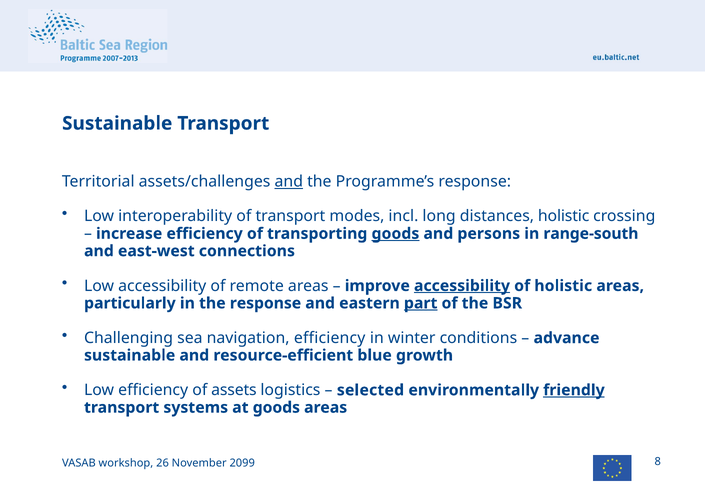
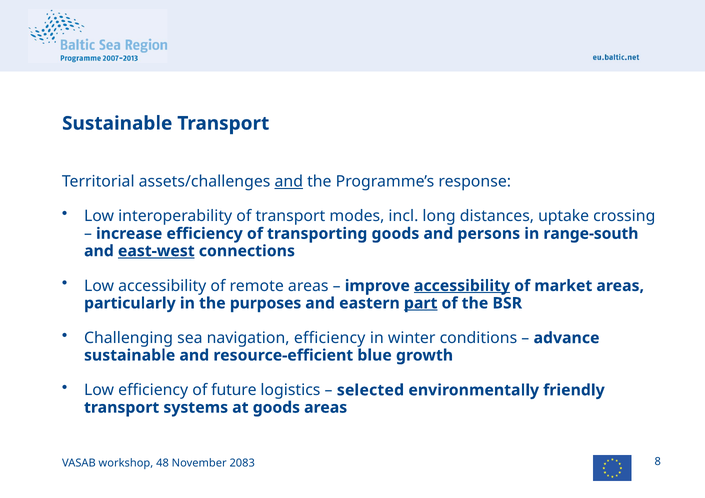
distances holistic: holistic -> uptake (564, 216)
goods underline: present -> none (395, 234)
east-west underline: none -> present (156, 251)
of holistic: holistic -> market (563, 286)
the response: response -> purposes (266, 303)
assets: assets -> future (234, 391)
friendly underline: present -> none (574, 391)
26: 26 -> 48 (163, 464)
2099: 2099 -> 2083 (242, 464)
